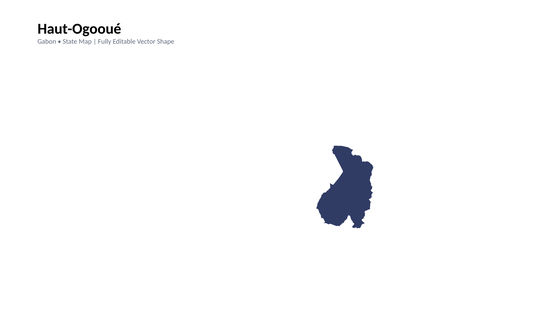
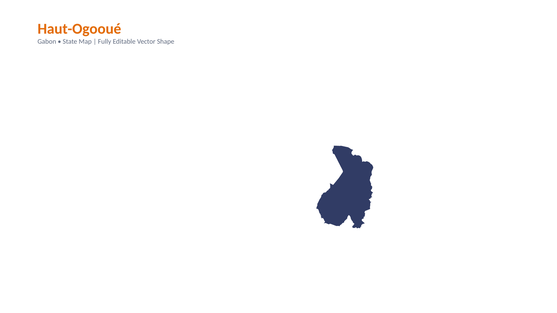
Haut-Ogooué colour: black -> orange (79, 29)
